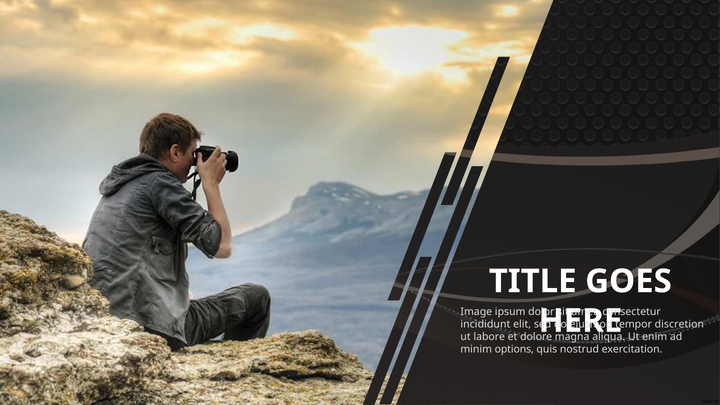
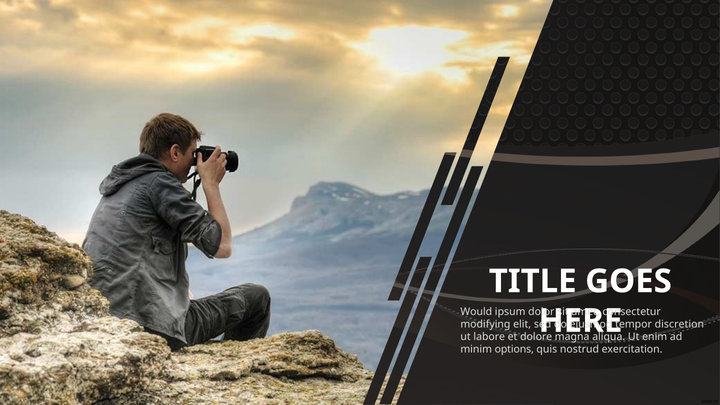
Image: Image -> Would (476, 312)
incididunt: incididunt -> modifying (485, 324)
